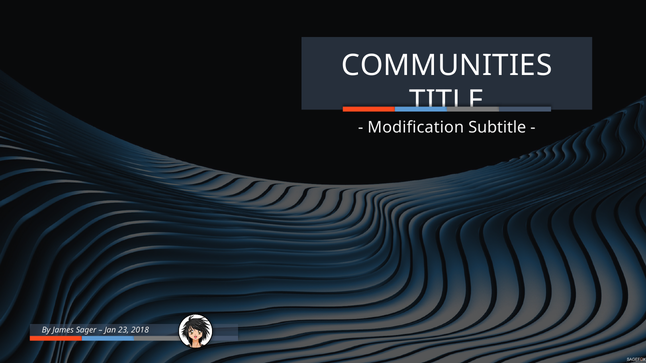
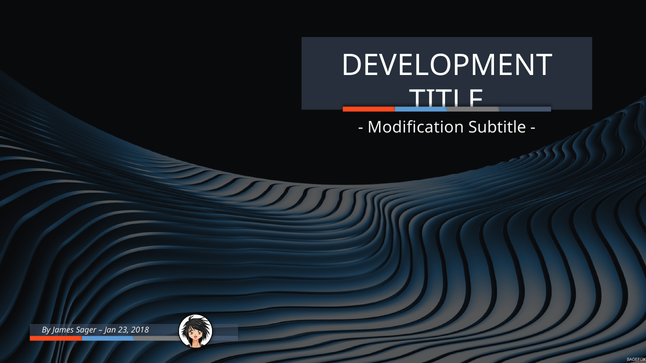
COMMUNITIES: COMMUNITIES -> DEVELOPMENT (447, 66)
